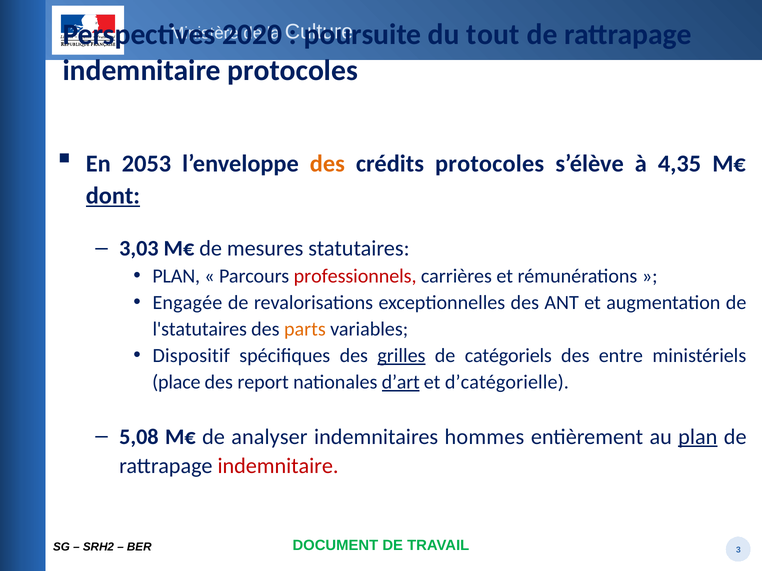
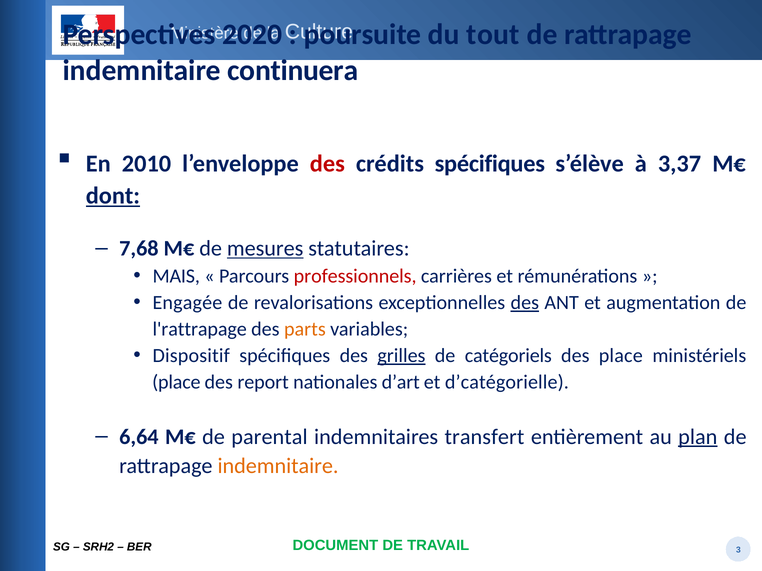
indemnitaire protocoles: protocoles -> continuera (293, 70)
2053: 2053 -> 2010 (146, 164)
des colour: orange -> red (327, 164)
crédits protocoles: protocoles -> spécifiques (490, 164)
4,35: 4,35 -> 3,37 (680, 164)
3,03: 3,03 -> 7,68 (139, 249)
mesures underline: none -> present (265, 249)
PLAN: PLAN -> MAIS (176, 276)
des underline: none -> present (525, 303)
l'statutaires: l'statutaires -> l'rattrapage (200, 329)
des entre: entre -> place (621, 356)
d’art underline: present -> none (401, 382)
5,08: 5,08 -> 6,64 (139, 437)
analyser: analyser -> parental (269, 437)
hommes: hommes -> transfert (484, 437)
indemnitaire colour: red -> orange (278, 466)
